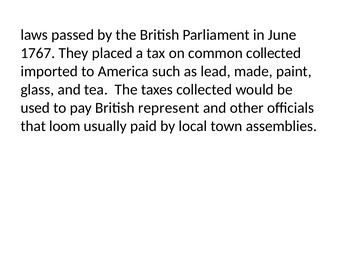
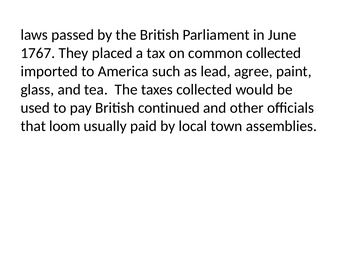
made: made -> agree (253, 71)
represent: represent -> continued (169, 108)
